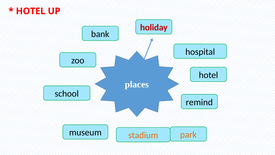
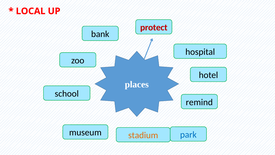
HOTEL: HOTEL -> LOCAL (31, 11)
holiday: holiday -> protect (154, 27)
park colour: orange -> blue (188, 134)
